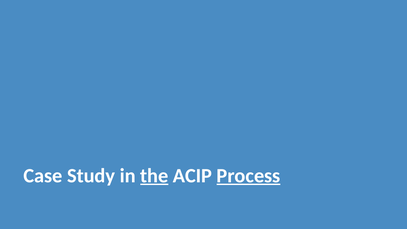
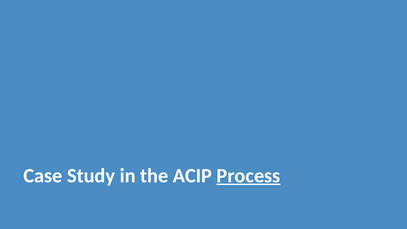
the underline: present -> none (154, 176)
